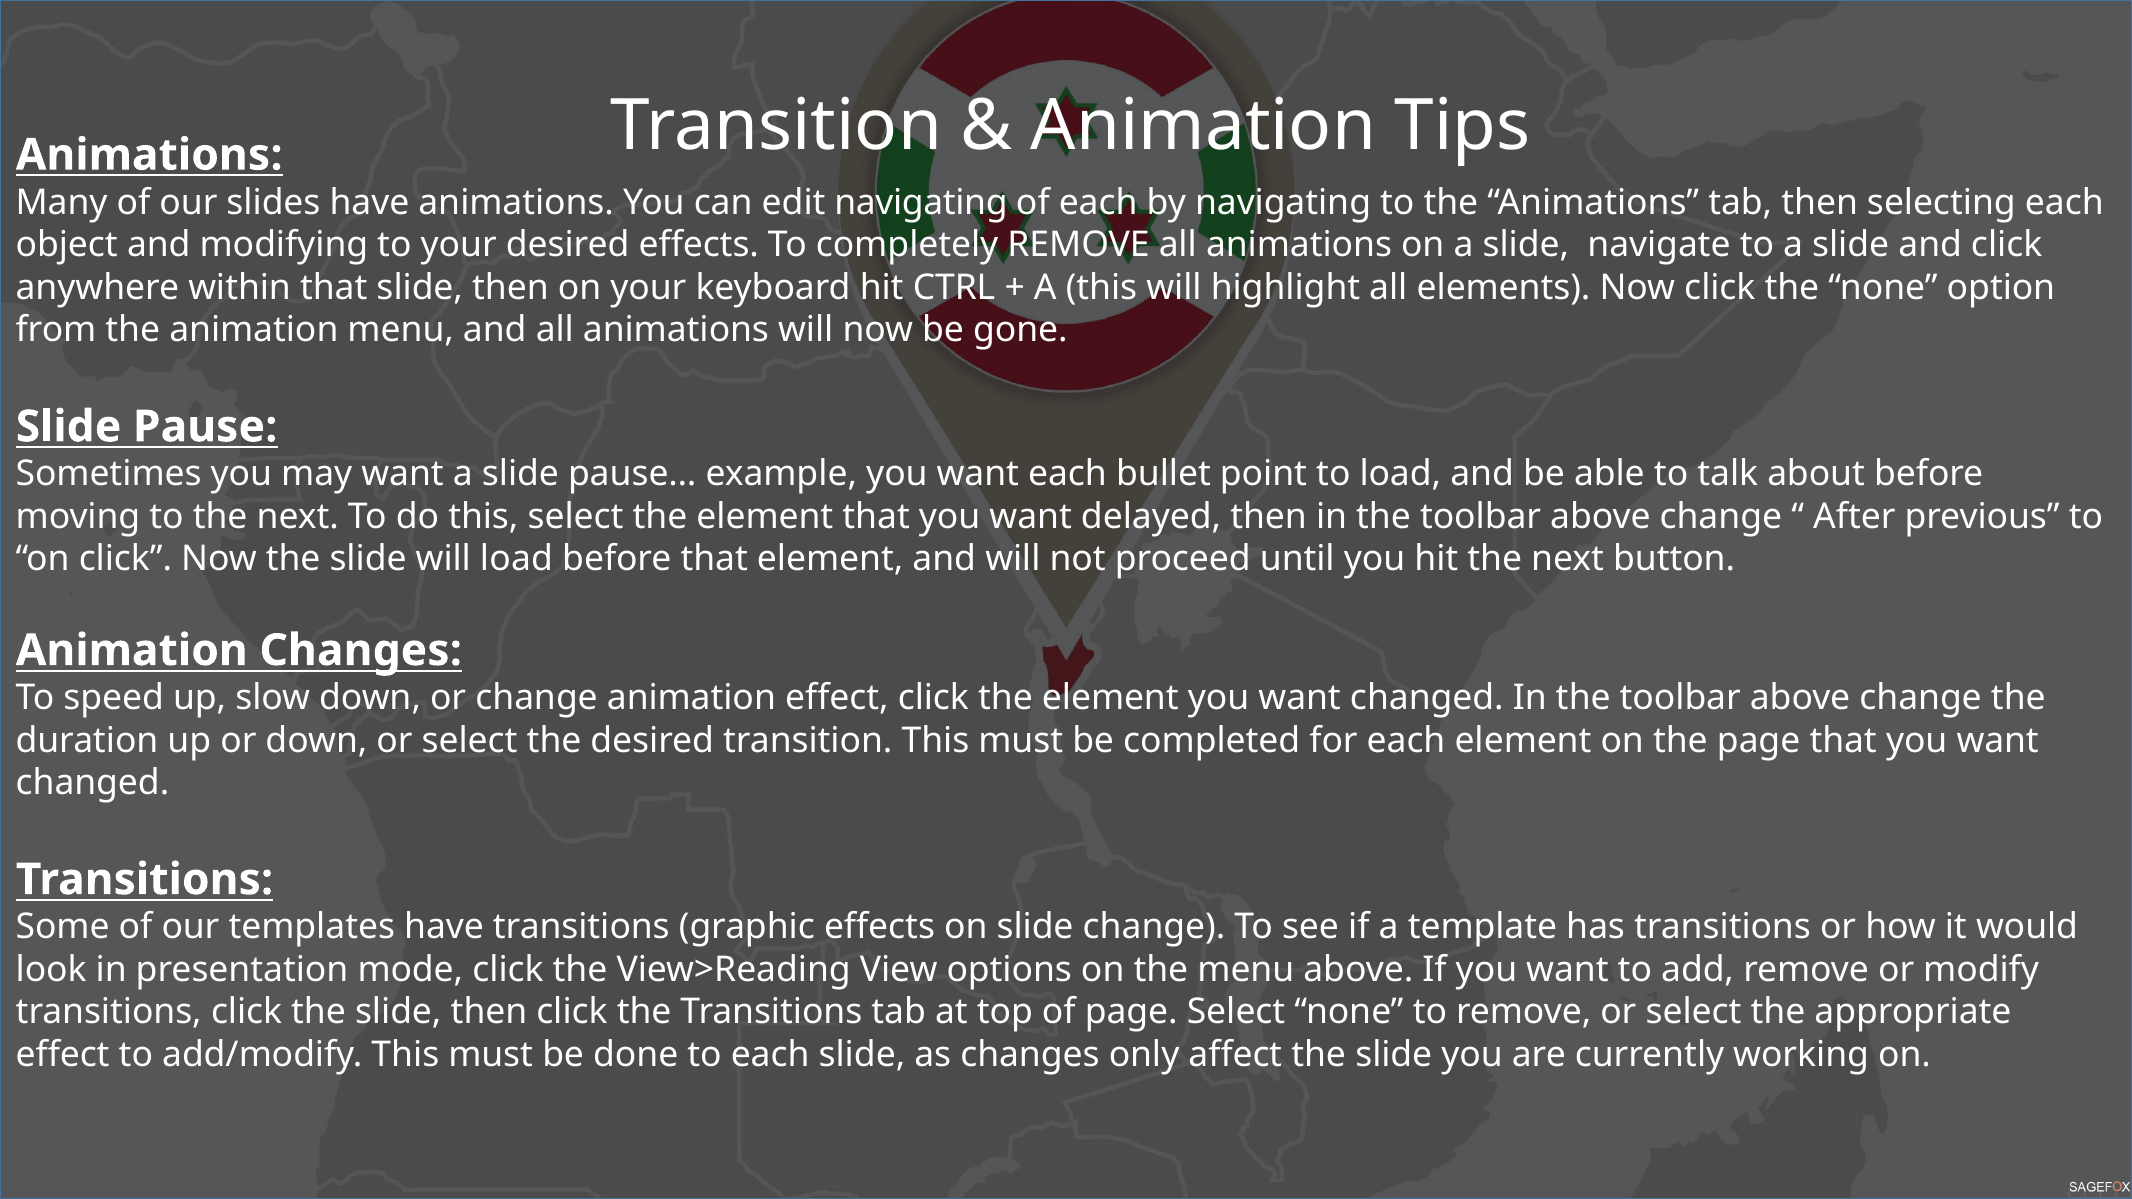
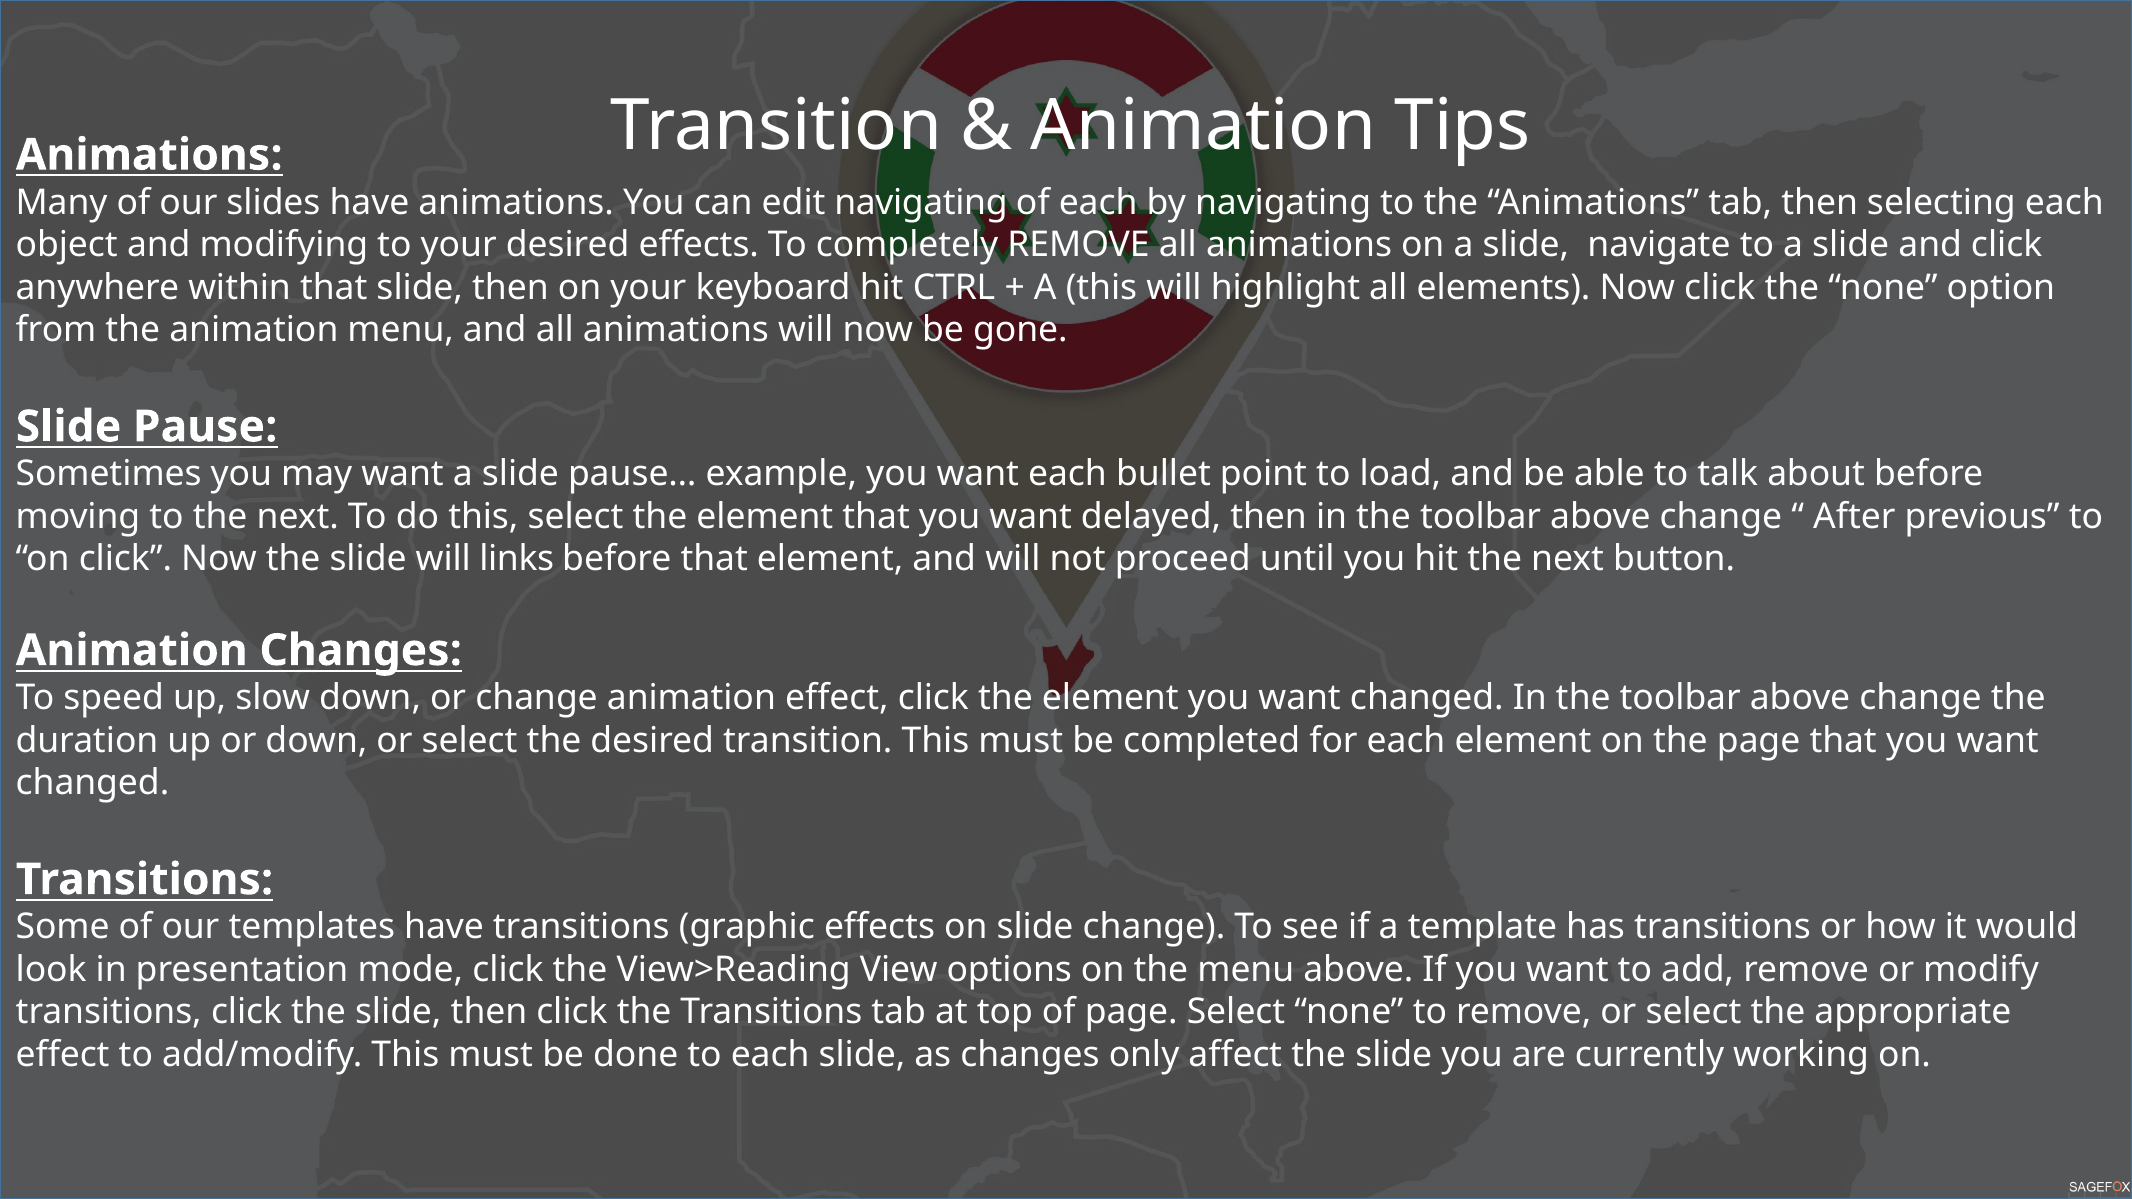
will load: load -> links (517, 559)
